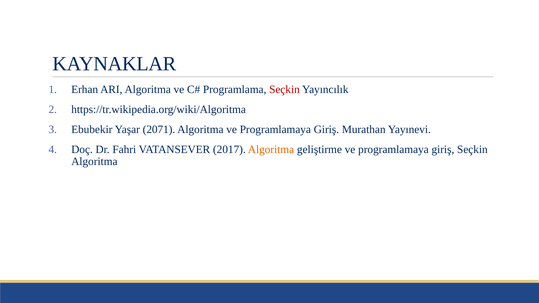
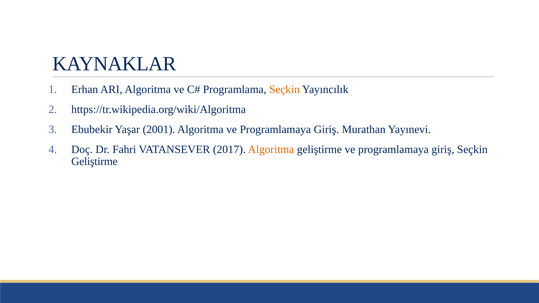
Seçkin colour: red -> orange (284, 90)
2071: 2071 -> 2001 (159, 130)
Algoritma: Algoritma -> Geliştirme (94, 162)
